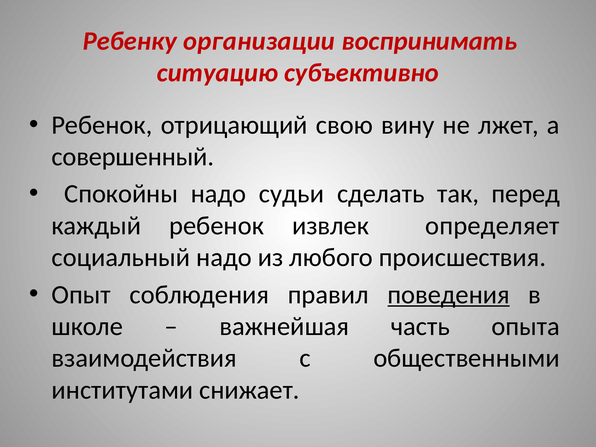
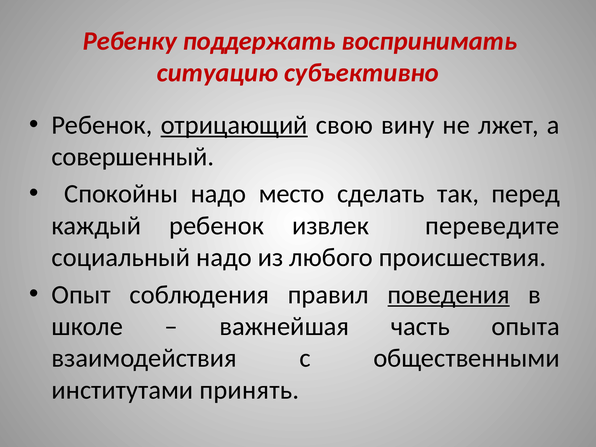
организации: организации -> поддержать (259, 41)
отрицающий underline: none -> present (234, 125)
судьи: судьи -> место (292, 194)
определяет: определяет -> переведите (492, 226)
снижает: снижает -> принять (249, 390)
